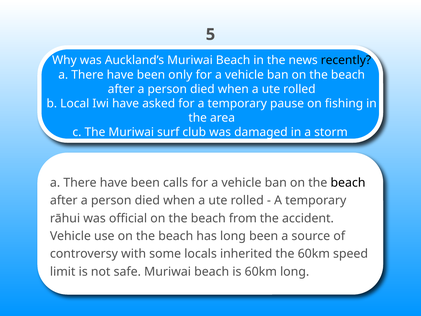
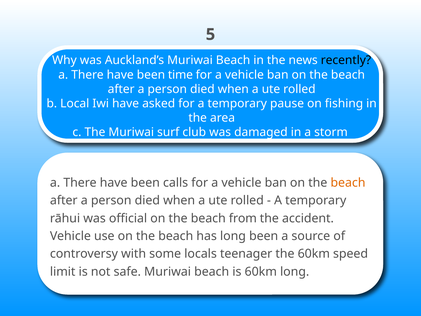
only: only -> time (180, 75)
beach colour: black -> orange (348, 183)
inherited: inherited -> teenager (246, 254)
